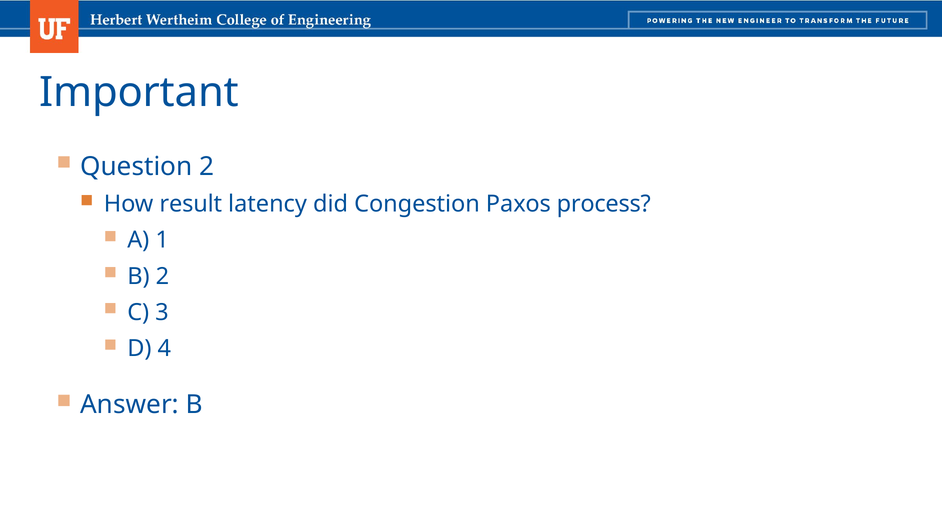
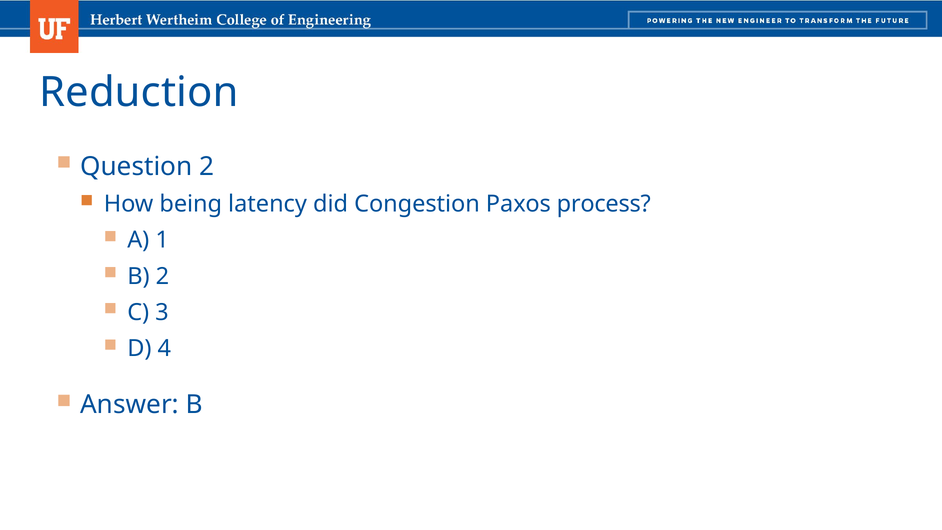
Important: Important -> Reduction (139, 93)
result: result -> being (191, 204)
